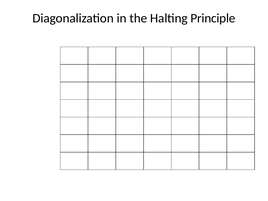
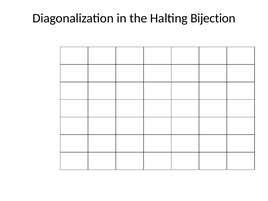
Principle: Principle -> Bijection (213, 18)
